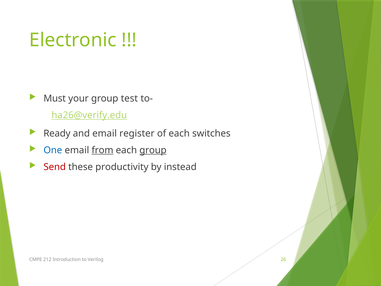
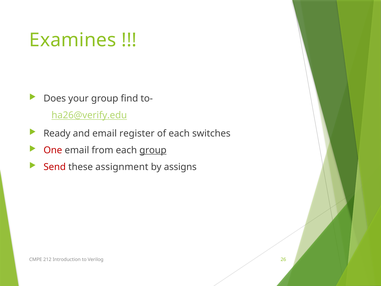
Electronic: Electronic -> Examines (73, 40)
Must: Must -> Does (55, 98)
test: test -> find (129, 98)
One colour: blue -> red (53, 150)
from underline: present -> none (102, 150)
productivity: productivity -> assignment (122, 167)
instead: instead -> assigns (180, 167)
